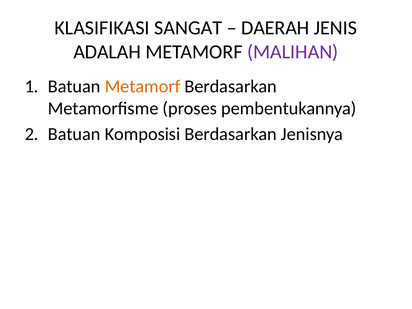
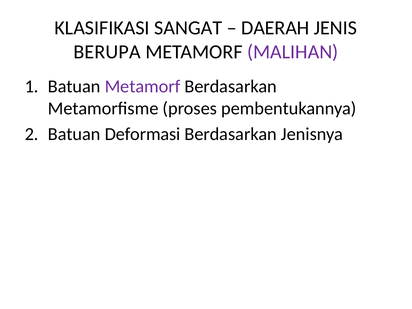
ADALAH: ADALAH -> BERUPA (107, 52)
Metamorf colour: orange -> purple (143, 86)
Komposisi: Komposisi -> Deformasi (143, 134)
